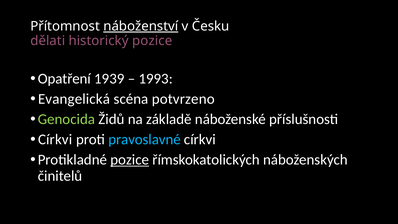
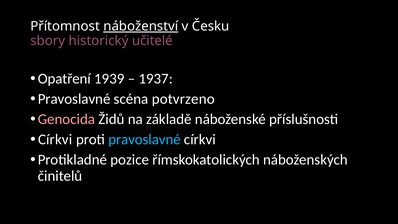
dělati: dělati -> sbory (48, 41)
historický pozice: pozice -> učitelé (152, 41)
1993: 1993 -> 1937 (156, 79)
Evangelická: Evangelická -> Pravoslavné (74, 99)
Genocida colour: light green -> pink (66, 119)
pozice underline: present -> none (130, 160)
